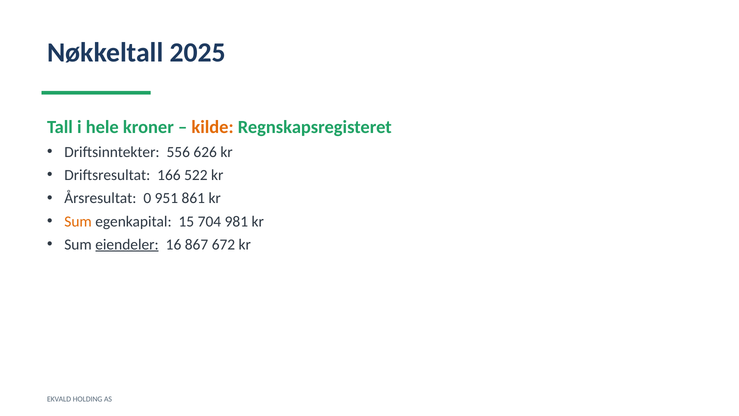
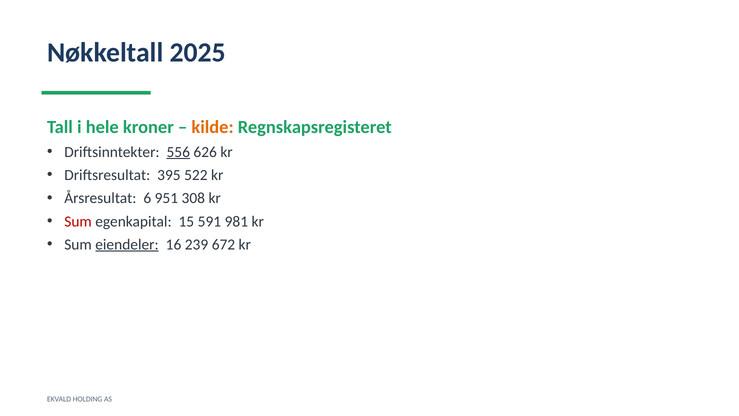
556 underline: none -> present (178, 152)
166: 166 -> 395 (169, 175)
0: 0 -> 6 (147, 198)
861: 861 -> 308 (193, 198)
Sum colour: orange -> red (78, 221)
704: 704 -> 591 (209, 221)
867: 867 -> 239 (197, 244)
